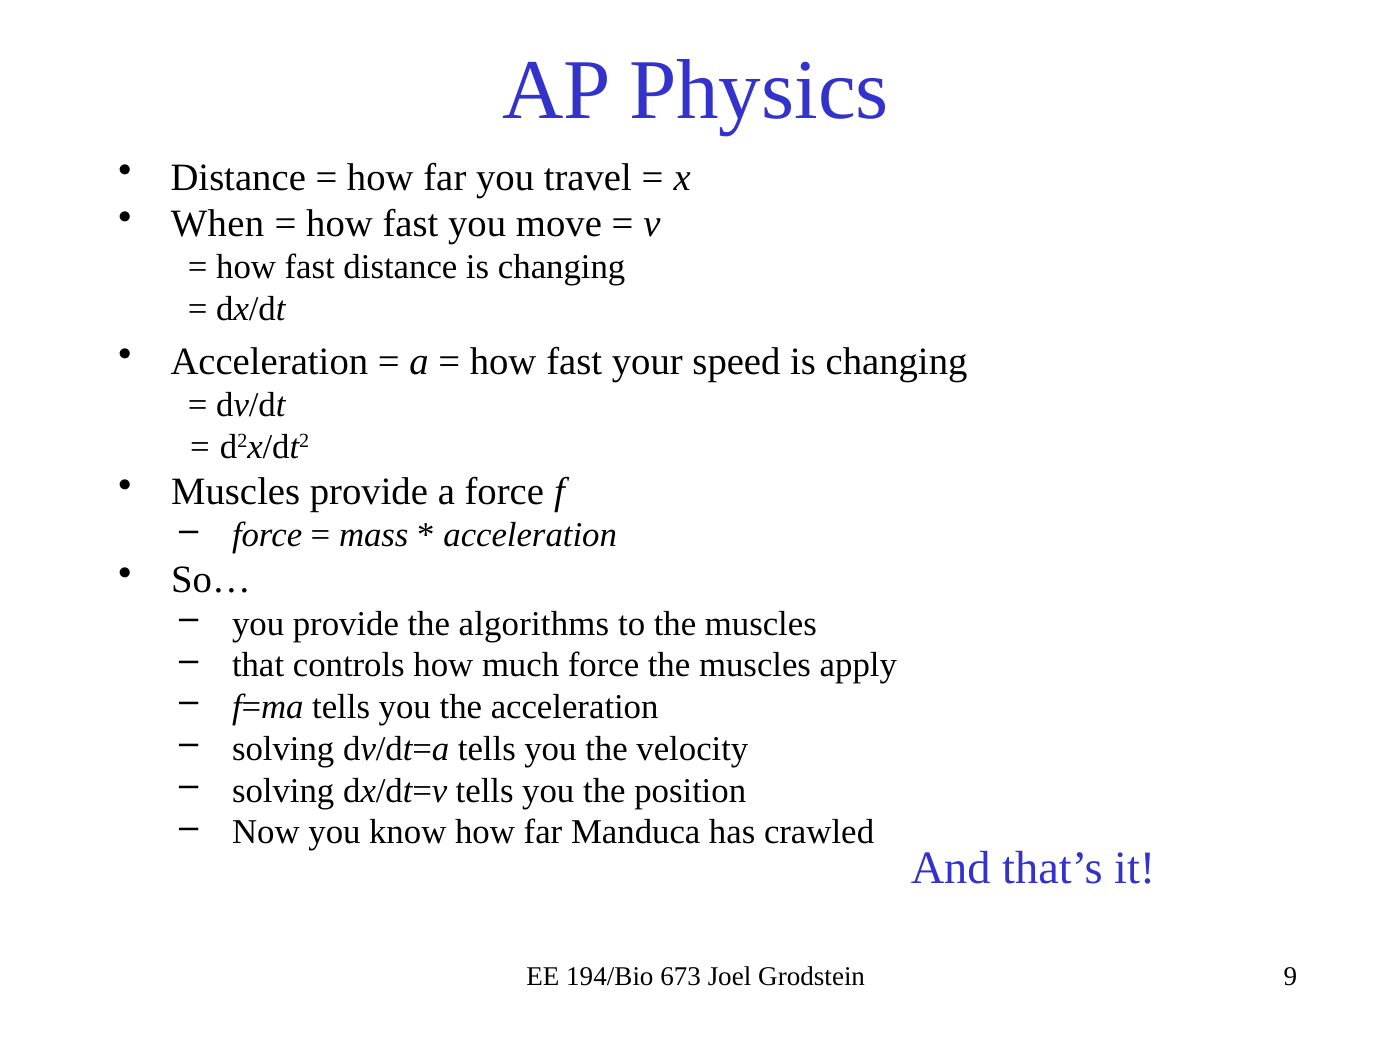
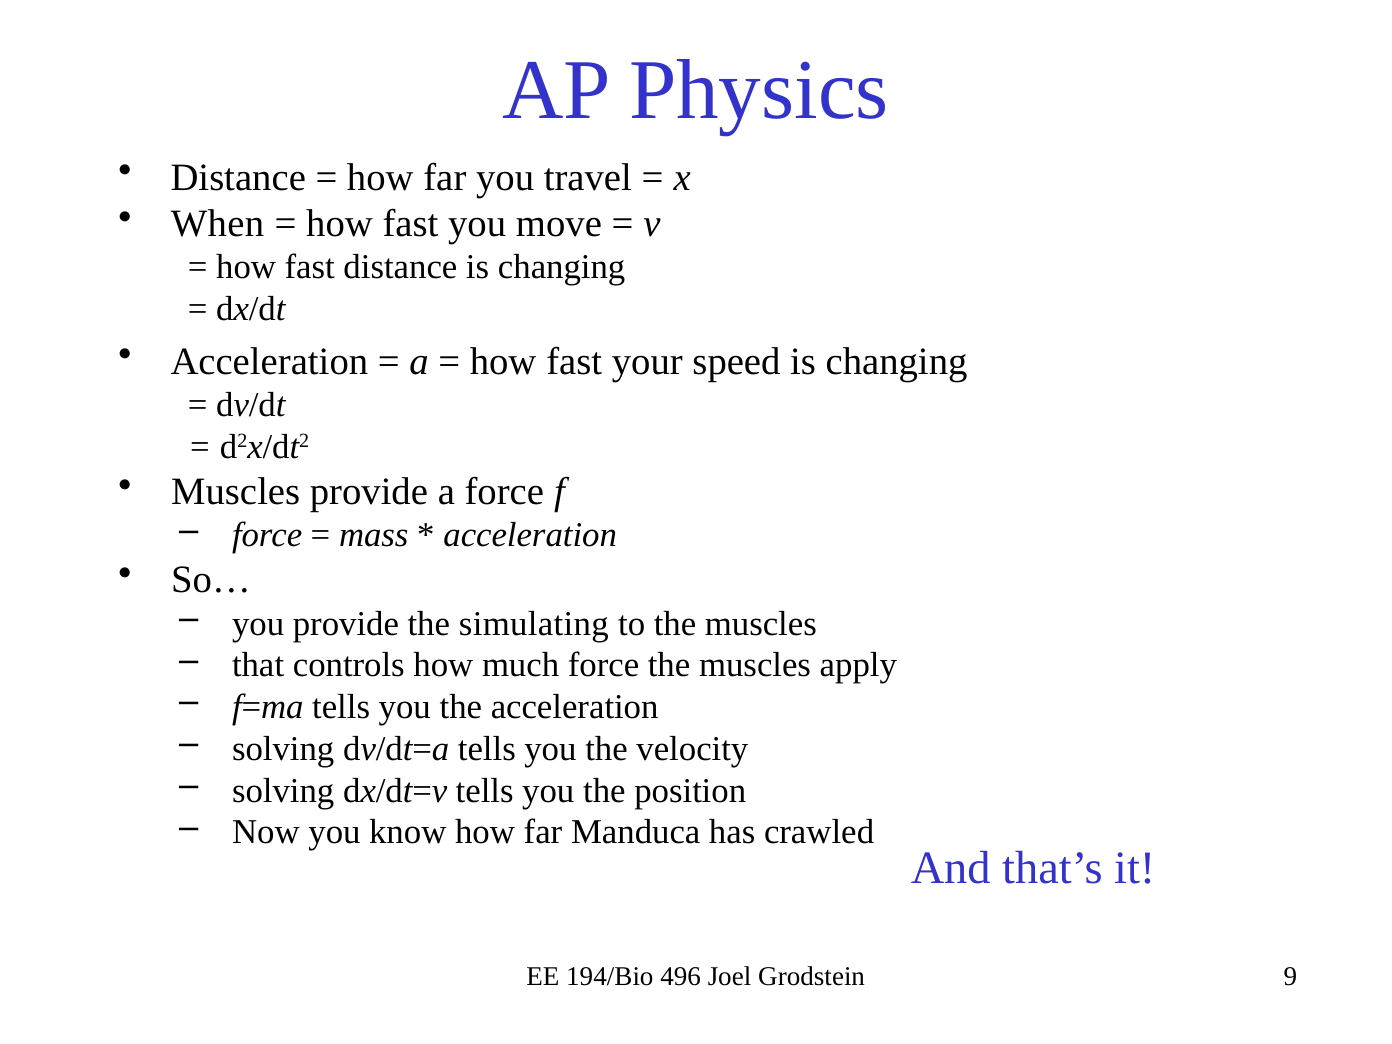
algorithms: algorithms -> simulating (534, 624)
673: 673 -> 496 (681, 976)
